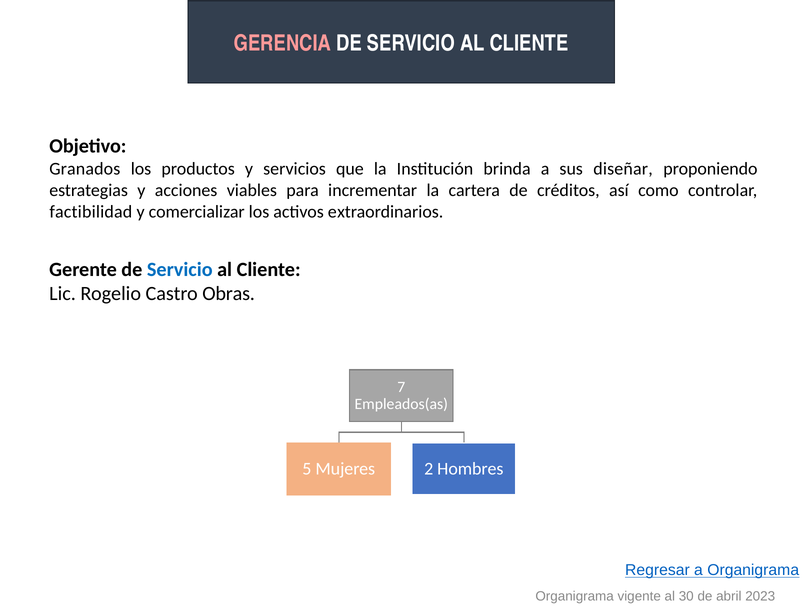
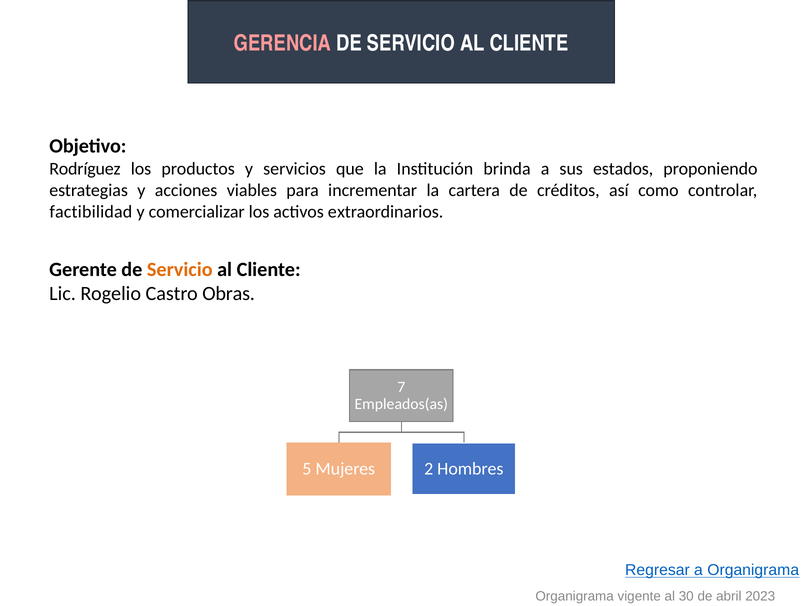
Granados: Granados -> Rodríguez (85, 169)
diseñar: diseñar -> estados (623, 169)
Servicio colour: blue -> orange (180, 270)
